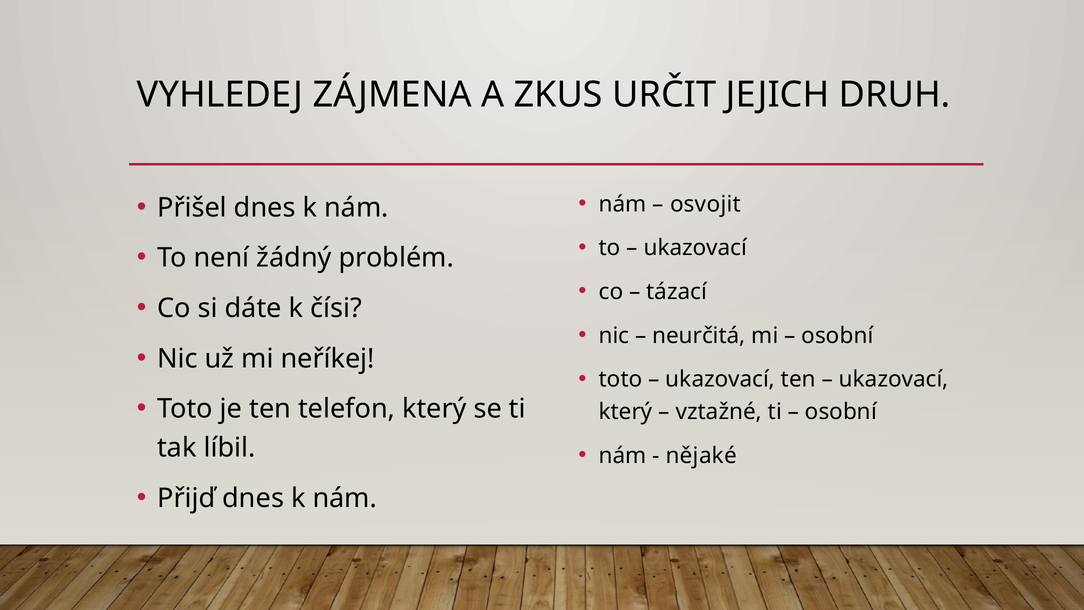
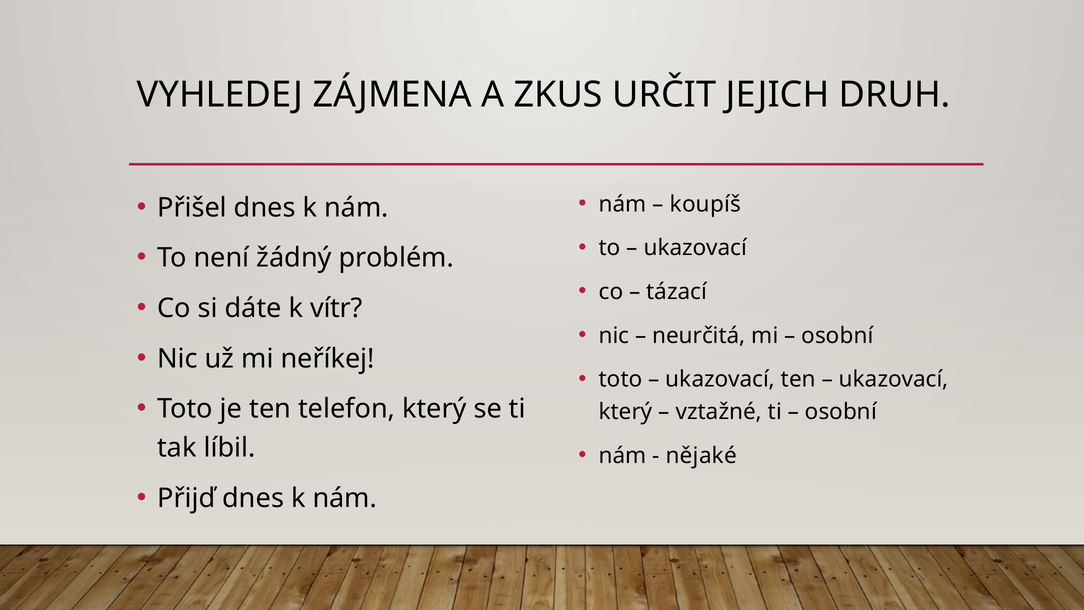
osvojit: osvojit -> koupíš (705, 204)
čísi: čísi -> vítr (336, 308)
